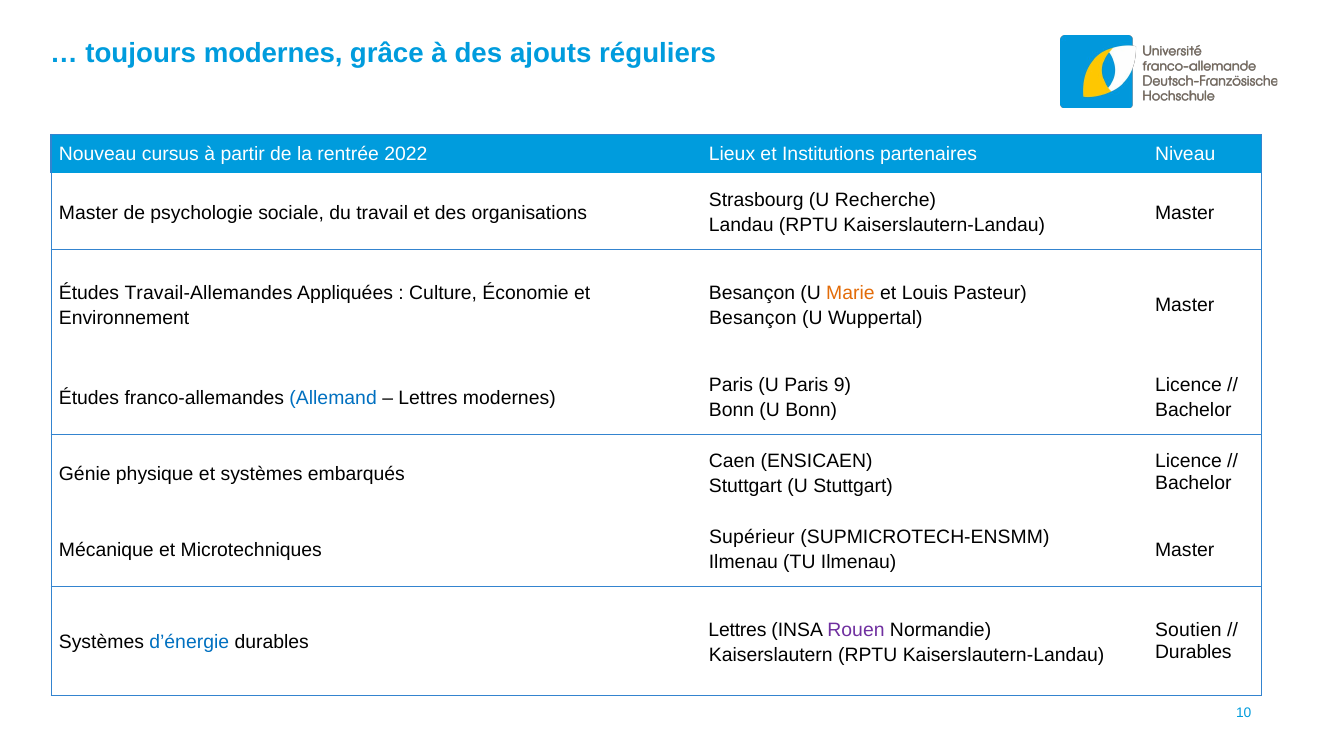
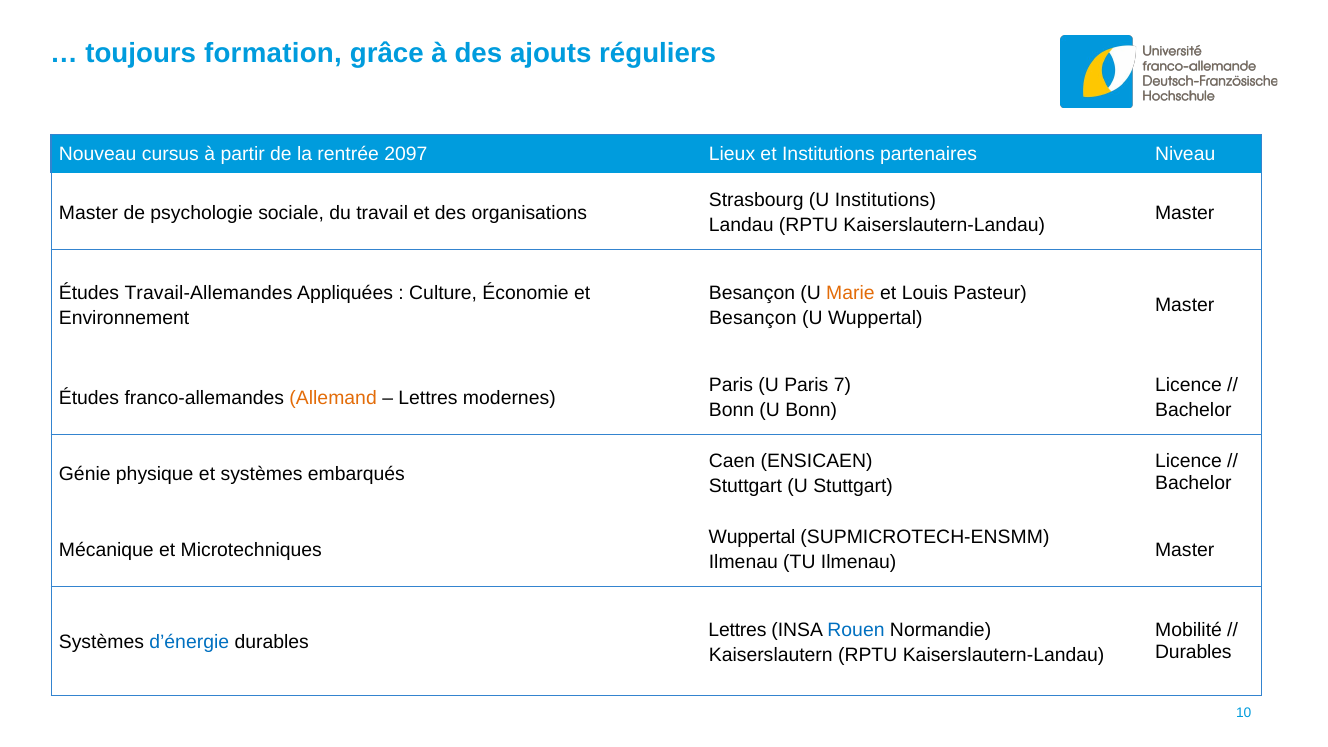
toujours modernes: modernes -> formation (273, 53)
2022: 2022 -> 2097 (406, 154)
U Recherche: Recherche -> Institutions (885, 200)
9: 9 -> 7 (842, 386)
Allemand colour: blue -> orange (333, 398)
Supérieur: Supérieur -> Wuppertal (752, 537)
Rouen colour: purple -> blue (856, 630)
Soutien: Soutien -> Mobilité (1189, 630)
